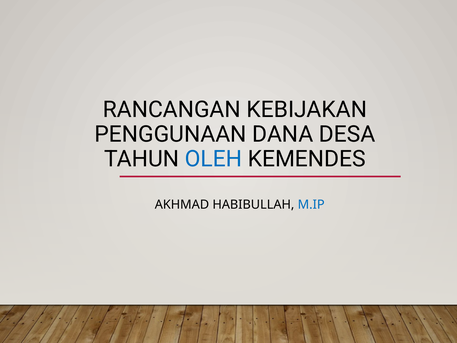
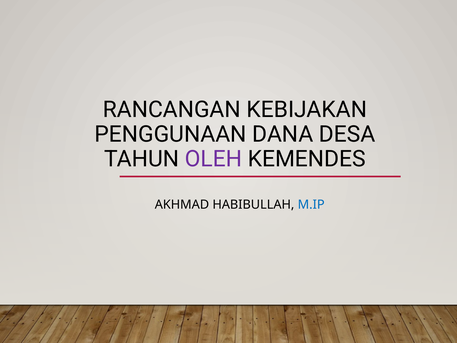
OLEH colour: blue -> purple (213, 159)
